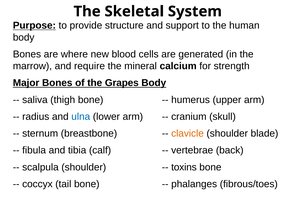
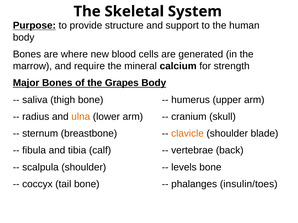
ulna colour: blue -> orange (81, 117)
toxins: toxins -> levels (184, 168)
fibrous/toes: fibrous/toes -> insulin/toes (249, 184)
